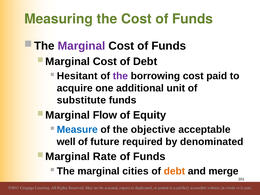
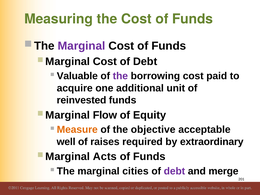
Hesitant: Hesitant -> Valuable (77, 76)
substitute: substitute -> reinvested (81, 100)
Measure colour: blue -> orange (77, 130)
future: future -> raises (105, 142)
denominated: denominated -> extraordinary (212, 142)
Rate: Rate -> Acts (105, 157)
debt colour: orange -> purple (174, 171)
